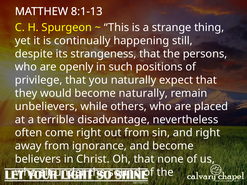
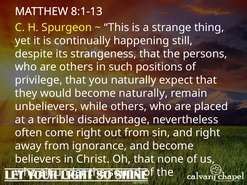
are openly: openly -> others (76, 67)
